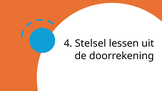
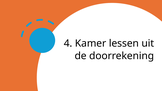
Stelsel: Stelsel -> Kamer (91, 43)
